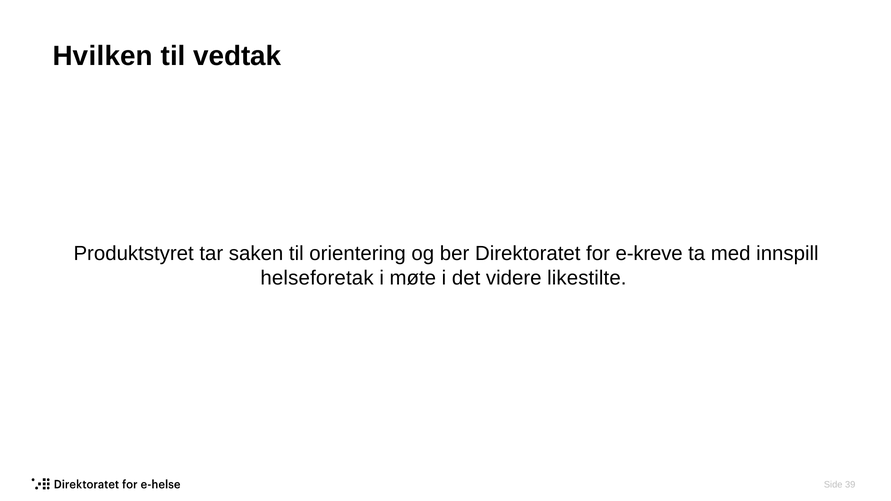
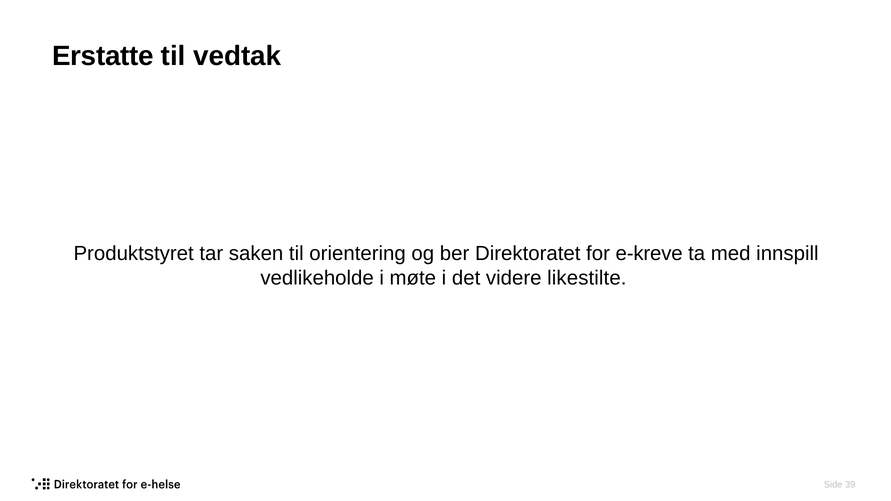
Hvilken: Hvilken -> Erstatte (103, 56)
helseforetak: helseforetak -> vedlikeholde (317, 278)
